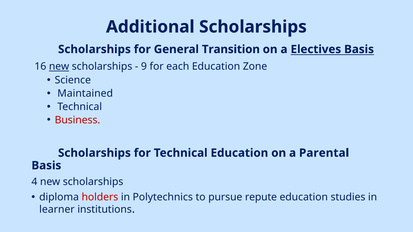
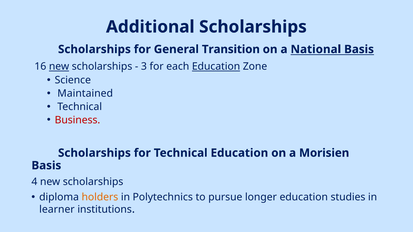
Electives: Electives -> National (316, 49)
9: 9 -> 3 (144, 67)
Education underline: none -> present (216, 67)
Parental: Parental -> Morisien (324, 153)
holders colour: red -> orange (100, 197)
repute: repute -> longer (261, 197)
